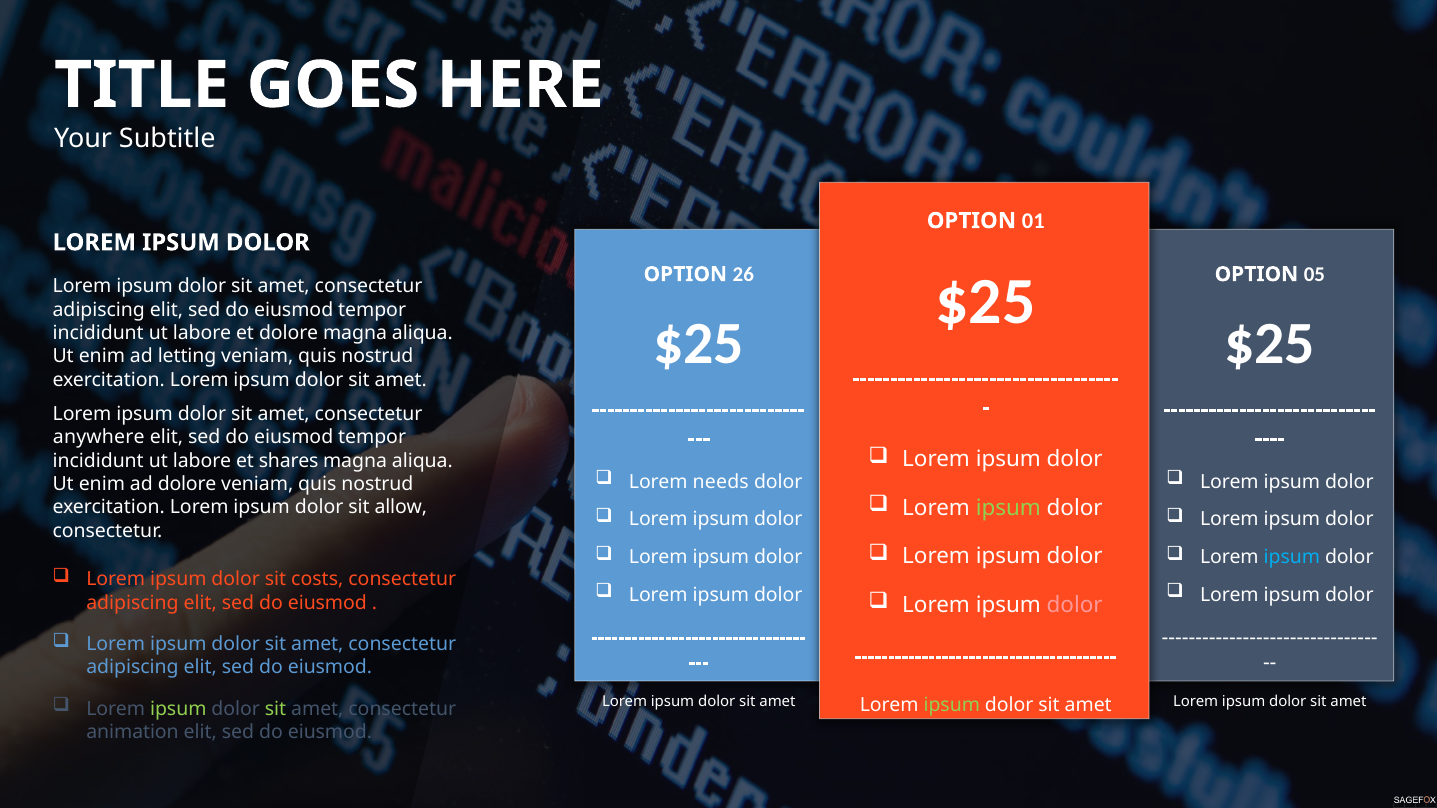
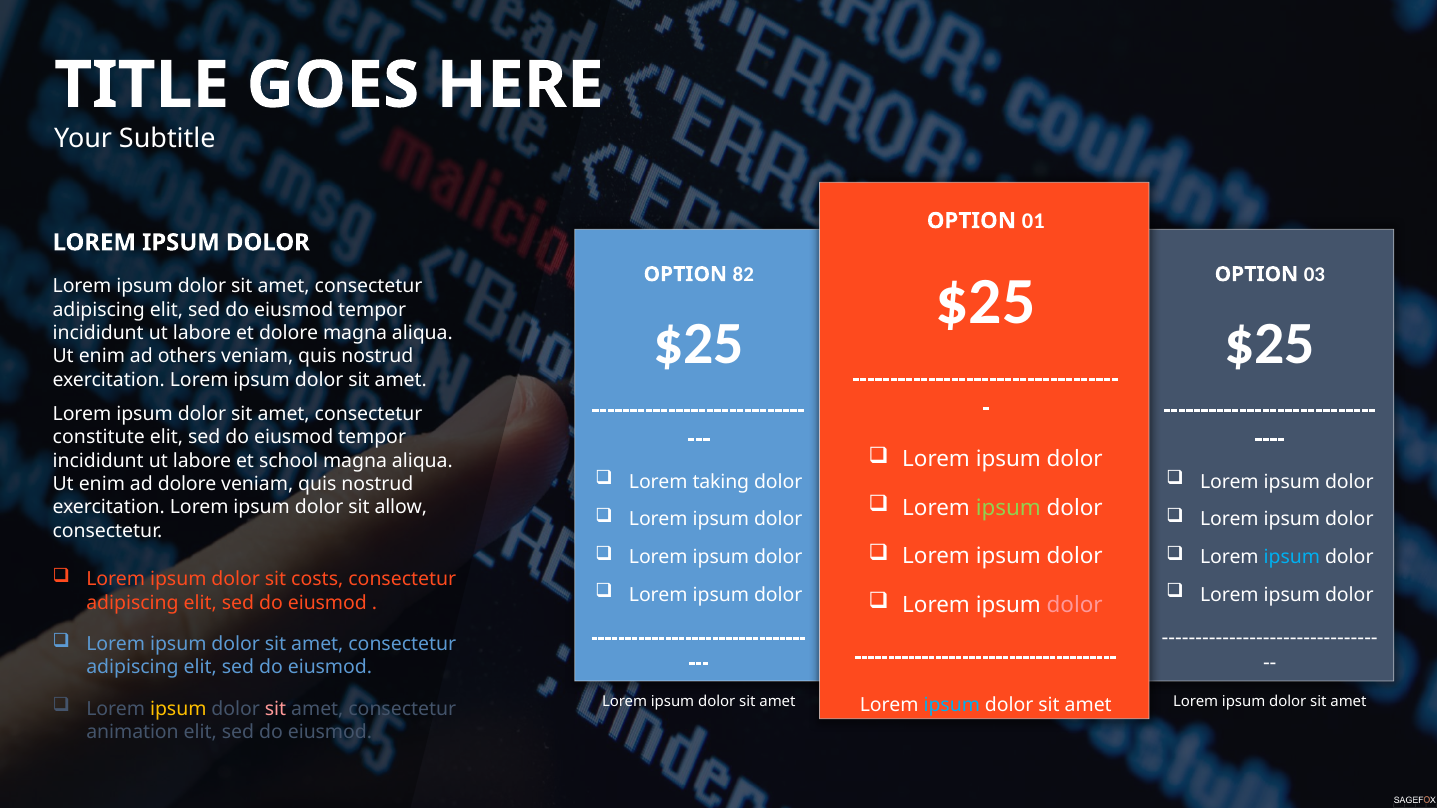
26: 26 -> 82 (743, 274)
05: 05 -> 03 (1314, 274)
letting: letting -> others (187, 356)
anywhere: anywhere -> constitute (99, 437)
shares: shares -> school (289, 461)
needs: needs -> taking (721, 482)
ipsum colour: light green -> yellow (178, 709)
sit colour: light green -> pink (276, 709)
ipsum colour: light green -> light blue (952, 706)
